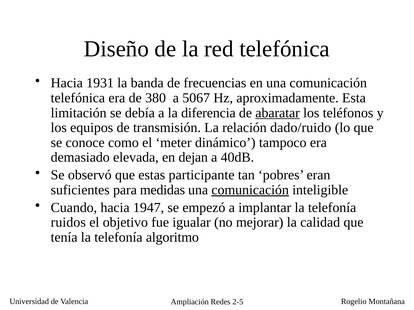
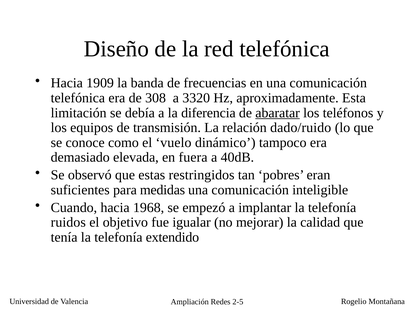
1931: 1931 -> 1909 (100, 83)
380: 380 -> 308 (156, 98)
5067: 5067 -> 3320 (196, 98)
meter: meter -> vuelo (174, 143)
dejan: dejan -> fuera (193, 158)
participante: participante -> restringidos (202, 175)
comunicación underline: present -> none (250, 190)
1947: 1947 -> 1968 (149, 208)
algoritmo: algoritmo -> extendido (172, 238)
